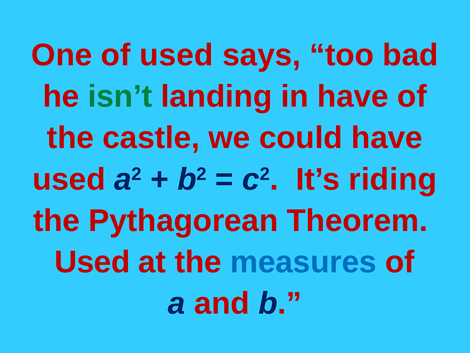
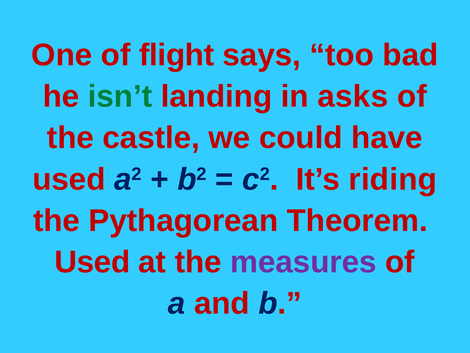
of used: used -> flight (177, 55)
in have: have -> asks (353, 96)
measures colour: blue -> purple (303, 262)
